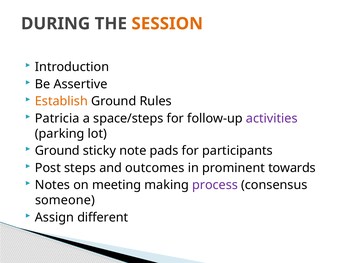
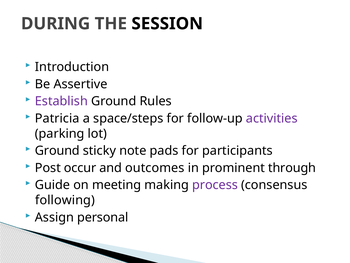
SESSION colour: orange -> black (167, 24)
Establish colour: orange -> purple (61, 101)
steps: steps -> occur (80, 168)
towards: towards -> through (292, 168)
Notes: Notes -> Guide (52, 185)
someone: someone -> following (65, 200)
different: different -> personal (103, 217)
